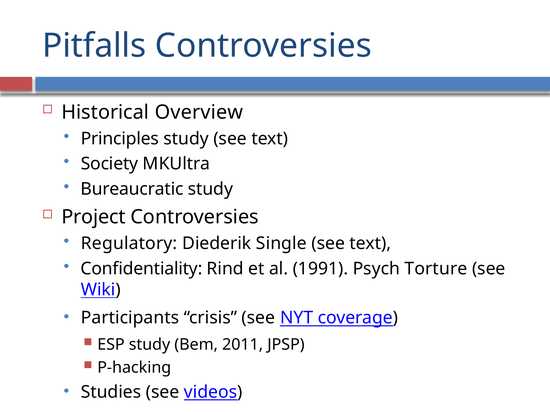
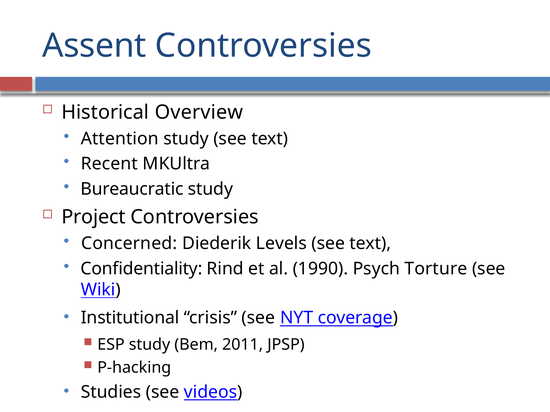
Pitfalls: Pitfalls -> Assent (94, 46)
Principles: Principles -> Attention (120, 139)
Society: Society -> Recent (109, 164)
Regulatory: Regulatory -> Concerned (129, 244)
Single: Single -> Levels (281, 244)
1991: 1991 -> 1990 (320, 269)
Participants: Participants -> Institutional (130, 318)
